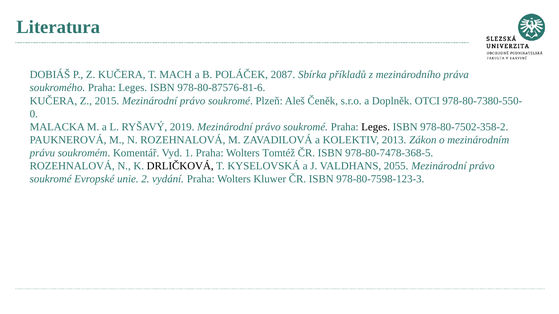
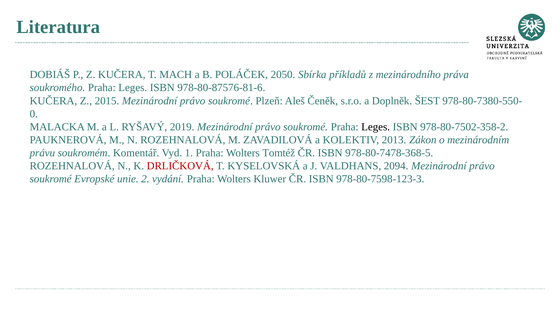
2087: 2087 -> 2050 (283, 75)
OTCI: OTCI -> ŠEST (427, 101)
DRLIČKOVÁ colour: black -> red (180, 166)
2055: 2055 -> 2094 (396, 166)
